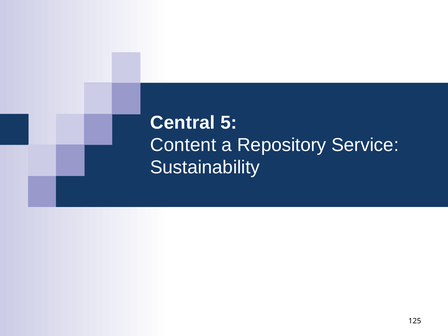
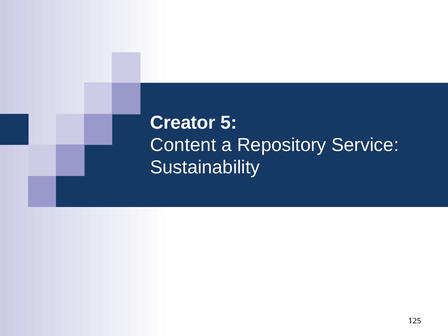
Central: Central -> Creator (183, 123)
